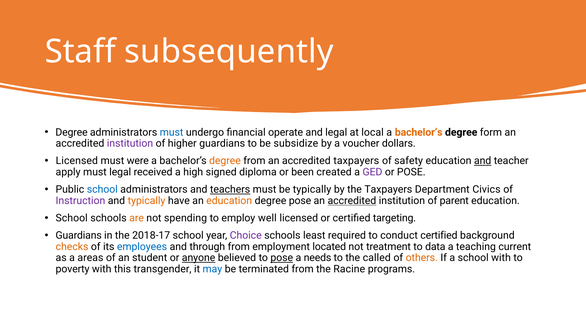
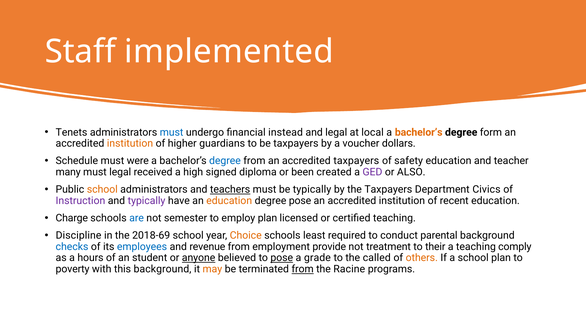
subsequently: subsequently -> implemented (229, 51)
Degree: Degree -> Tenets (71, 132)
operate: operate -> instead (286, 132)
institution colour: purple -> orange (130, 143)
be subsidize: subsidize -> taxpayers (296, 143)
Licensed: Licensed -> Schedule (77, 161)
degree colour: orange -> blue (225, 161)
and underline: present -> none (483, 161)
apply: apply -> many (68, 172)
or POSE: POSE -> ALSO (411, 172)
school colour: blue -> orange (102, 189)
typically colour: orange -> purple (147, 200)
accredited underline: present -> none (352, 200)
parent: parent -> recent (454, 200)
School: School -> Charge (72, 218)
are colour: orange -> blue (137, 218)
spending: spending -> semester (186, 218)
employ well: well -> plan (267, 218)
certified targeting: targeting -> teaching (394, 218)
Guardians: Guardians -> Discipline (79, 235)
2018-17: 2018-17 -> 2018-69 (151, 235)
Choice colour: purple -> orange (246, 235)
conduct certified: certified -> parental (439, 235)
checks colour: orange -> blue (72, 246)
through: through -> revenue (207, 246)
located: located -> provide (329, 246)
data: data -> their (435, 246)
current: current -> comply (515, 246)
areas: areas -> hours (90, 258)
needs: needs -> grade (317, 258)
school with: with -> plan (501, 258)
this transgender: transgender -> background (162, 269)
may colour: blue -> orange (212, 269)
from underline: none -> present (303, 269)
